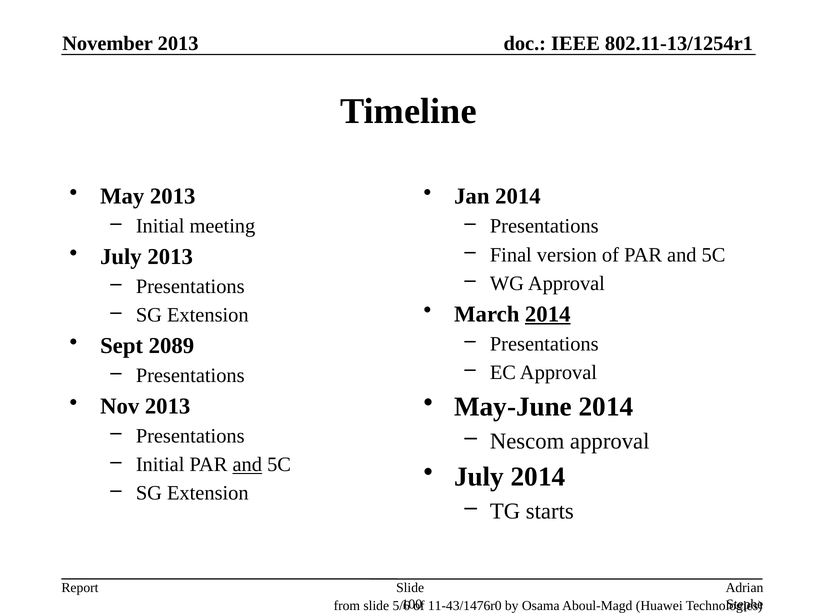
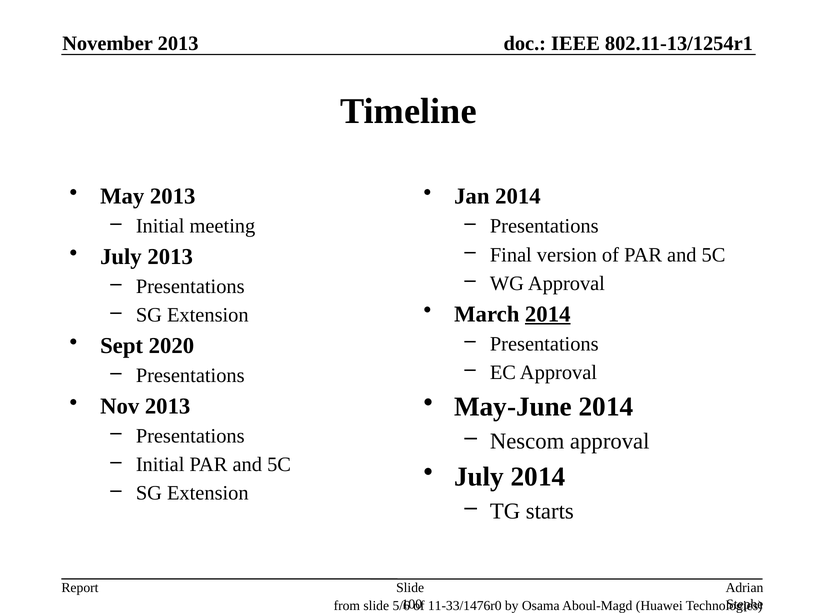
2089: 2089 -> 2020 (171, 346)
and underline: present -> none (247, 464)
11-43/1476r0: 11-43/1476r0 -> 11-33/1476r0 (465, 606)
